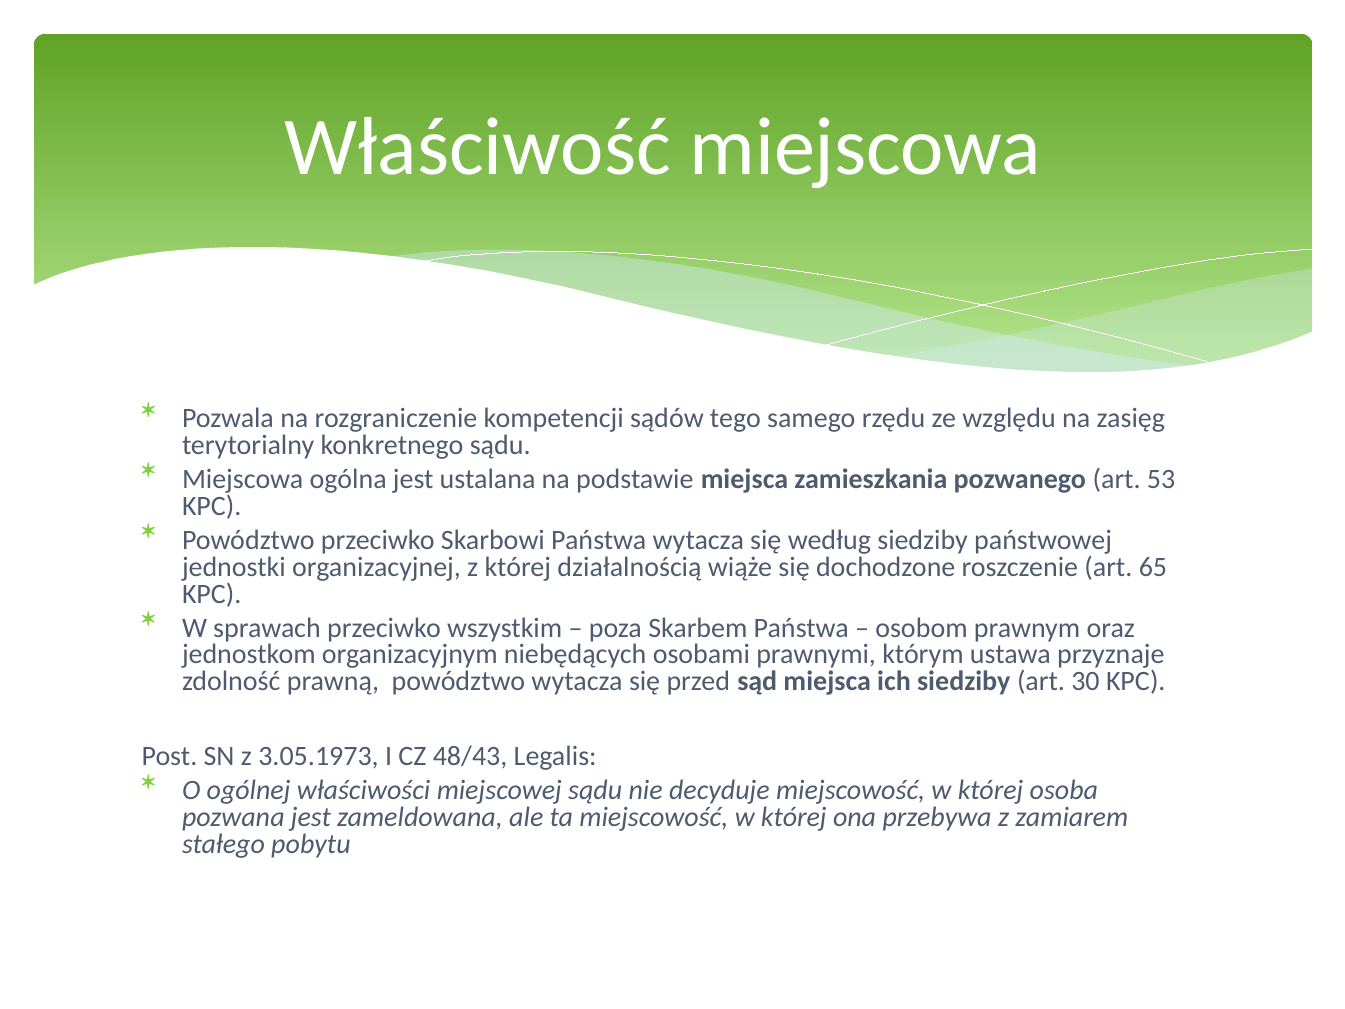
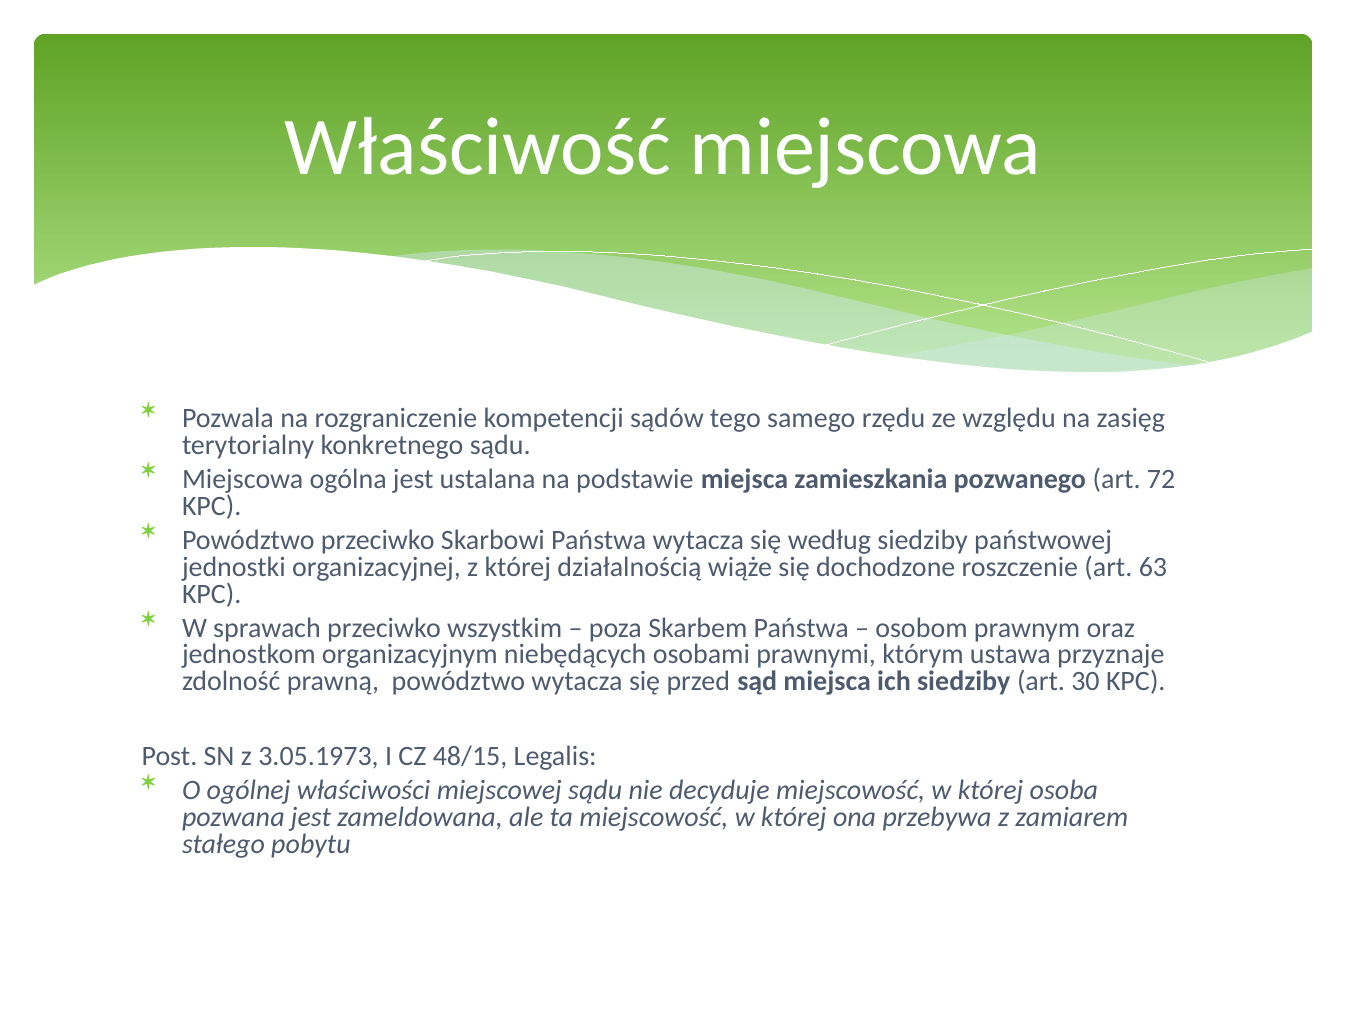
53: 53 -> 72 (1161, 479)
65: 65 -> 63 (1153, 567)
48/43: 48/43 -> 48/15 (470, 756)
